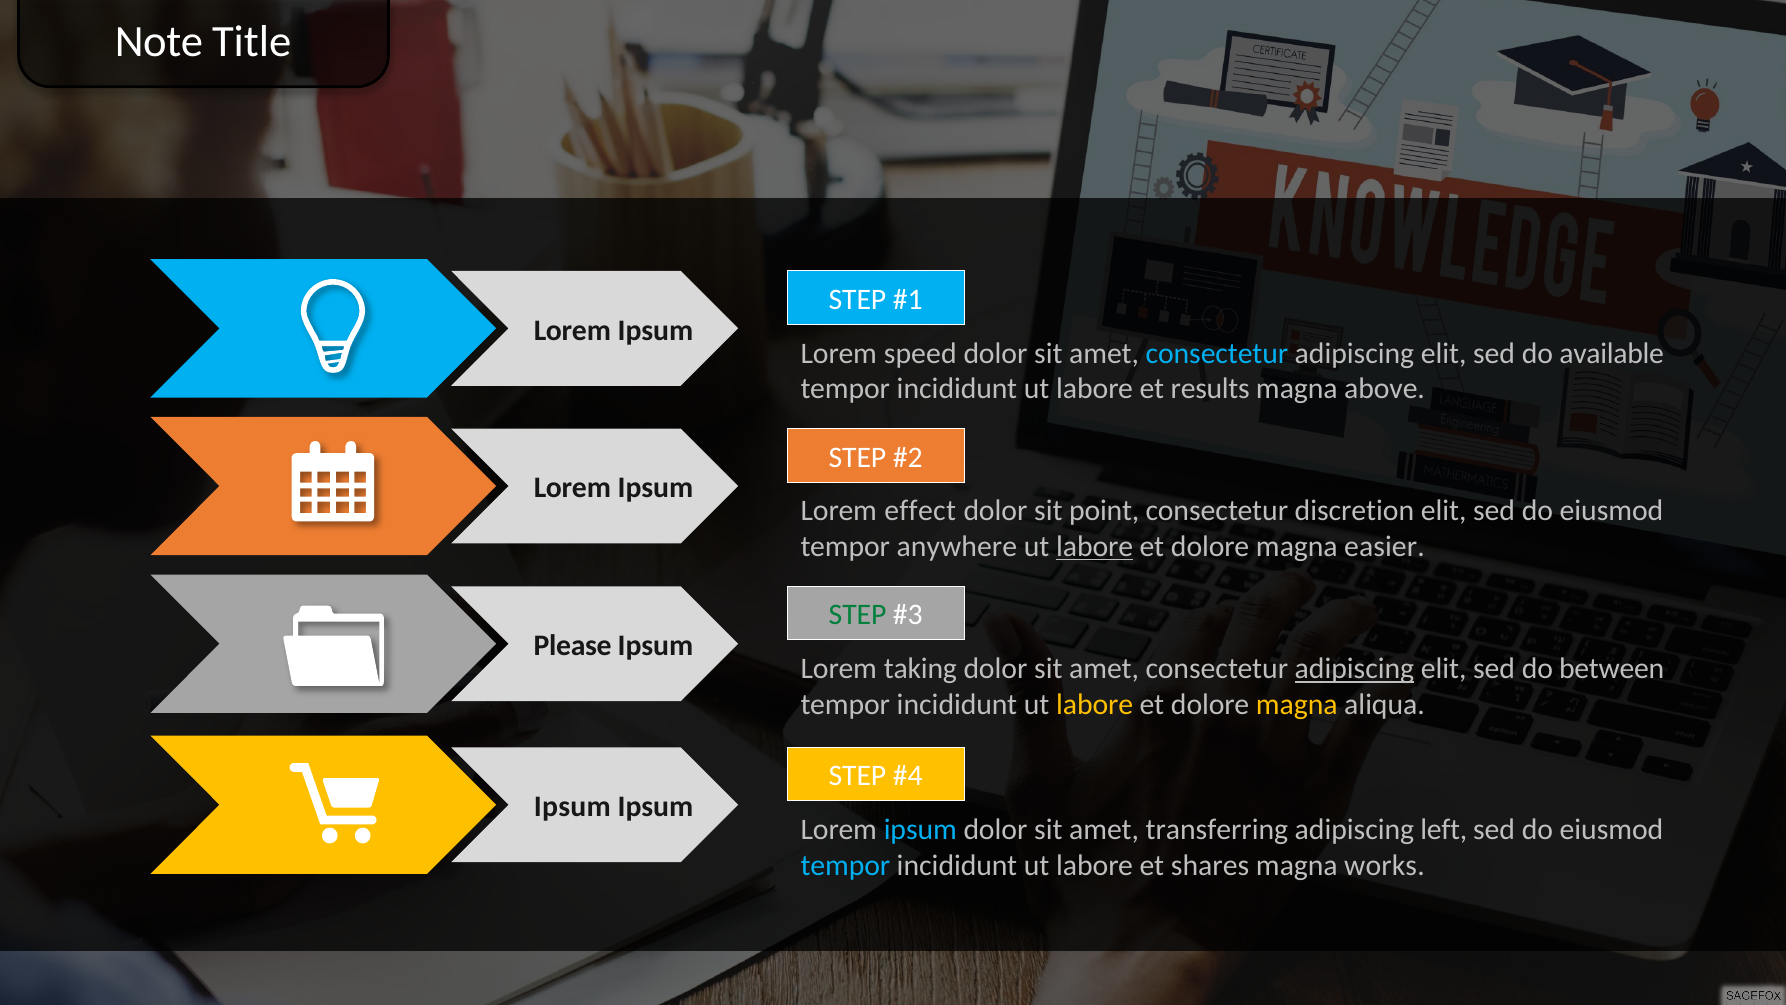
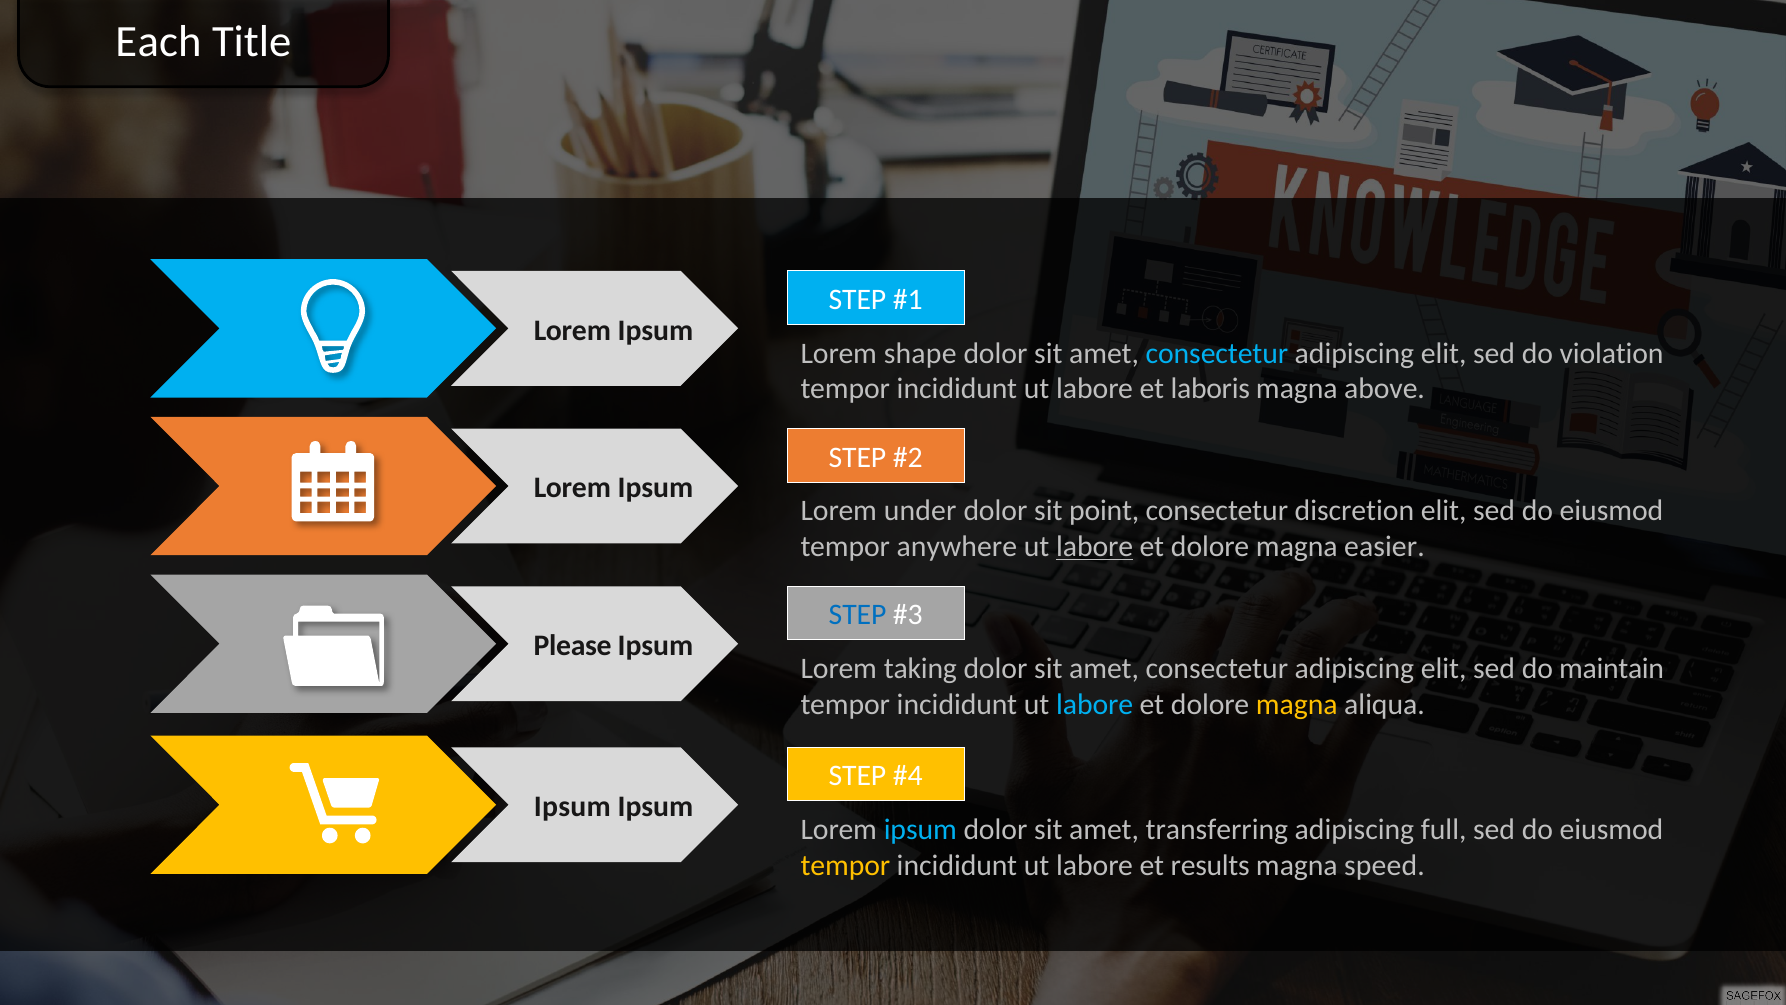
Note: Note -> Each (159, 42)
speed: speed -> shape (920, 353)
available: available -> violation (1612, 353)
results: results -> laboris (1210, 389)
effect: effect -> under (920, 511)
STEP colour: green -> blue (858, 615)
adipiscing underline: present -> none (1354, 669)
between: between -> maintain (1612, 669)
labore colour: yellow -> light blue (1095, 704)
left: left -> full (1444, 830)
tempor colour: light blue -> yellow (845, 865)
shares: shares -> results (1210, 865)
works: works -> speed (1384, 865)
